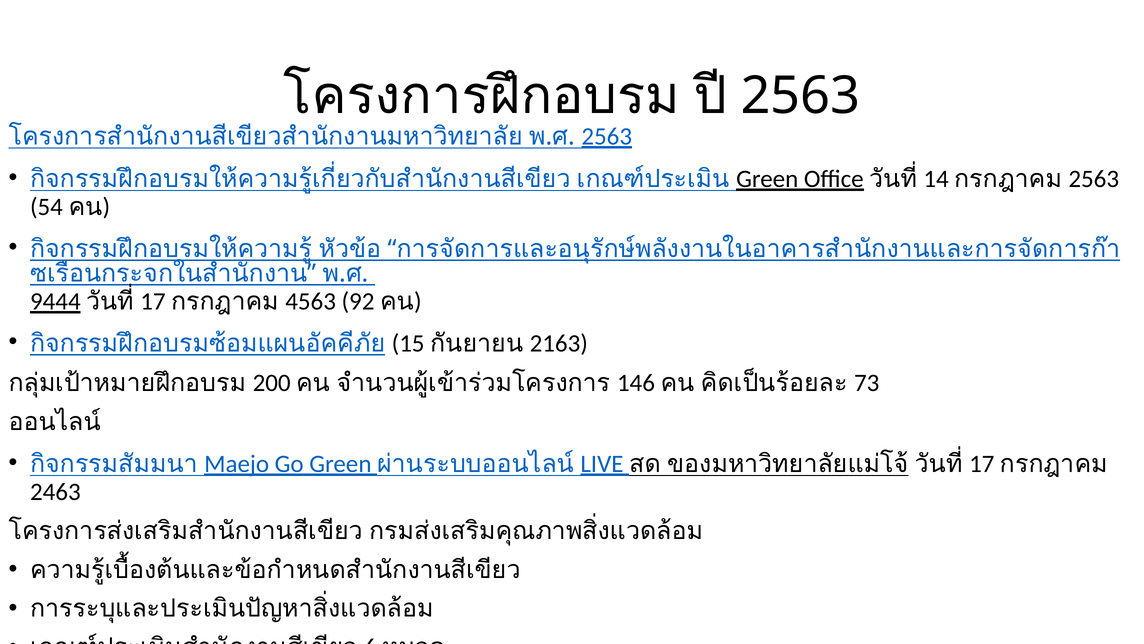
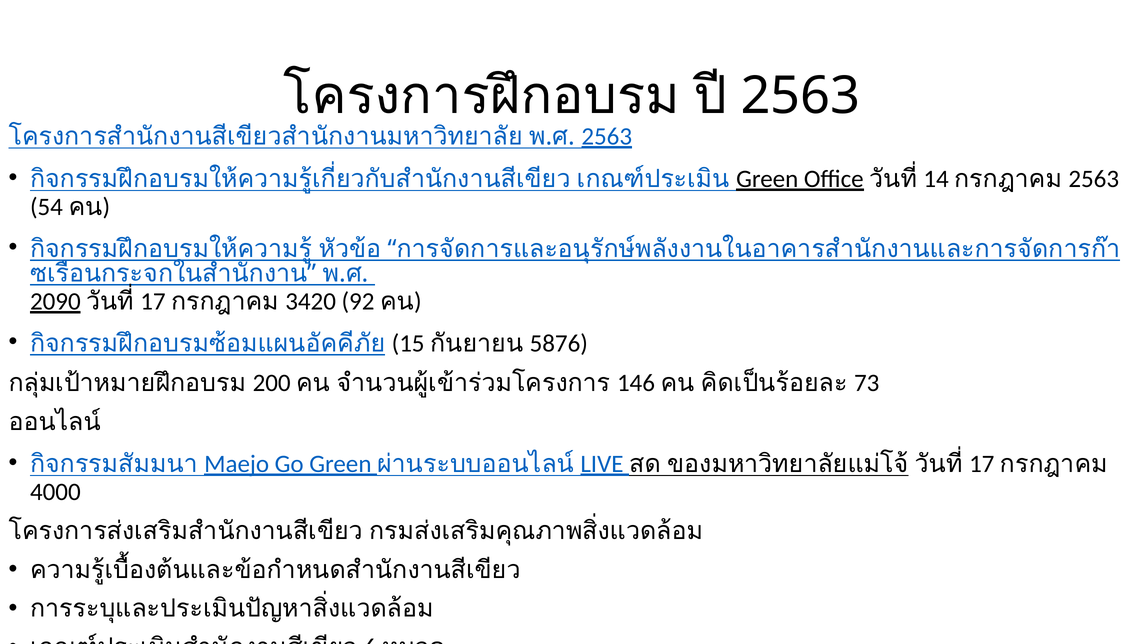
9444: 9444 -> 2090 (55, 301)
4563: 4563 -> 3420 (311, 301)
2163: 2163 -> 5876 (559, 343)
2463: 2463 -> 4000 (55, 491)
